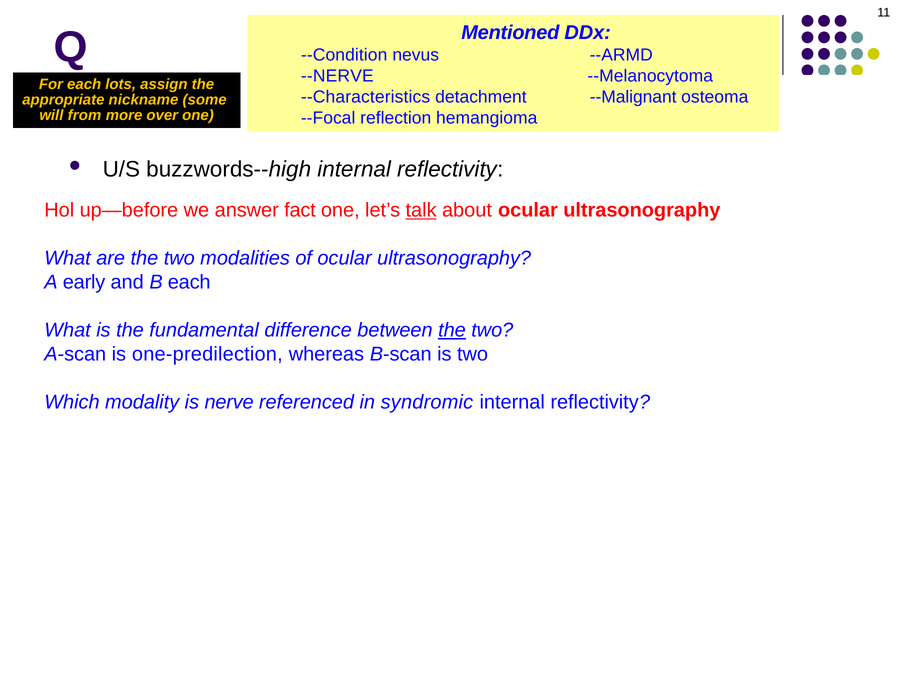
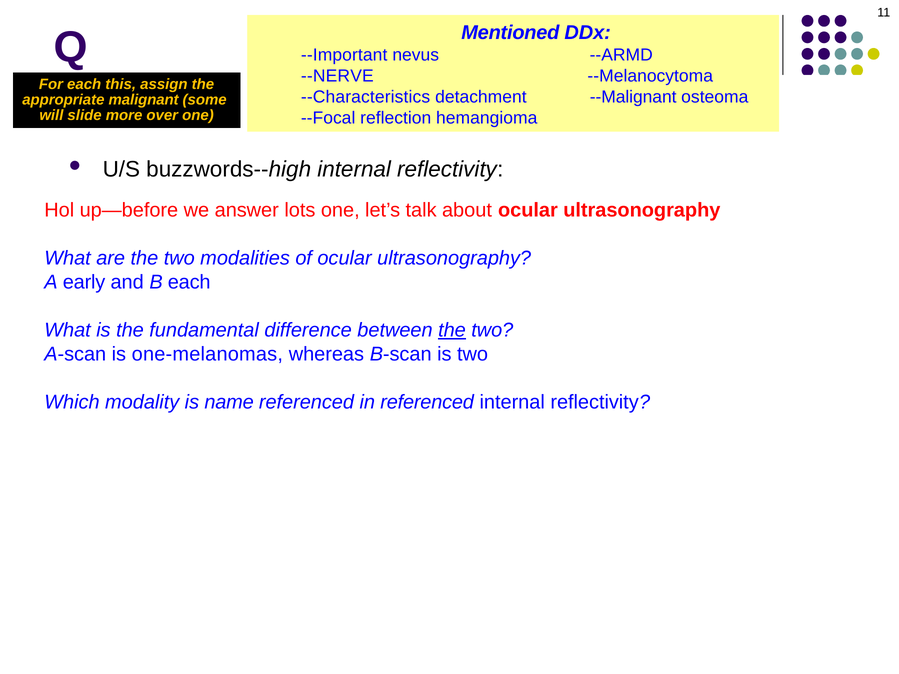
--Condition: --Condition -> --Important (344, 55)
lots: lots -> this (121, 85)
nickname: nickname -> malignant (144, 100)
from: from -> slide (85, 115)
fact: fact -> lots (300, 210)
talk underline: present -> none (421, 210)
one-predilection: one-predilection -> one-melanomas (207, 354)
nerve: nerve -> name (229, 402)
in syndromic: syndromic -> referenced (427, 402)
